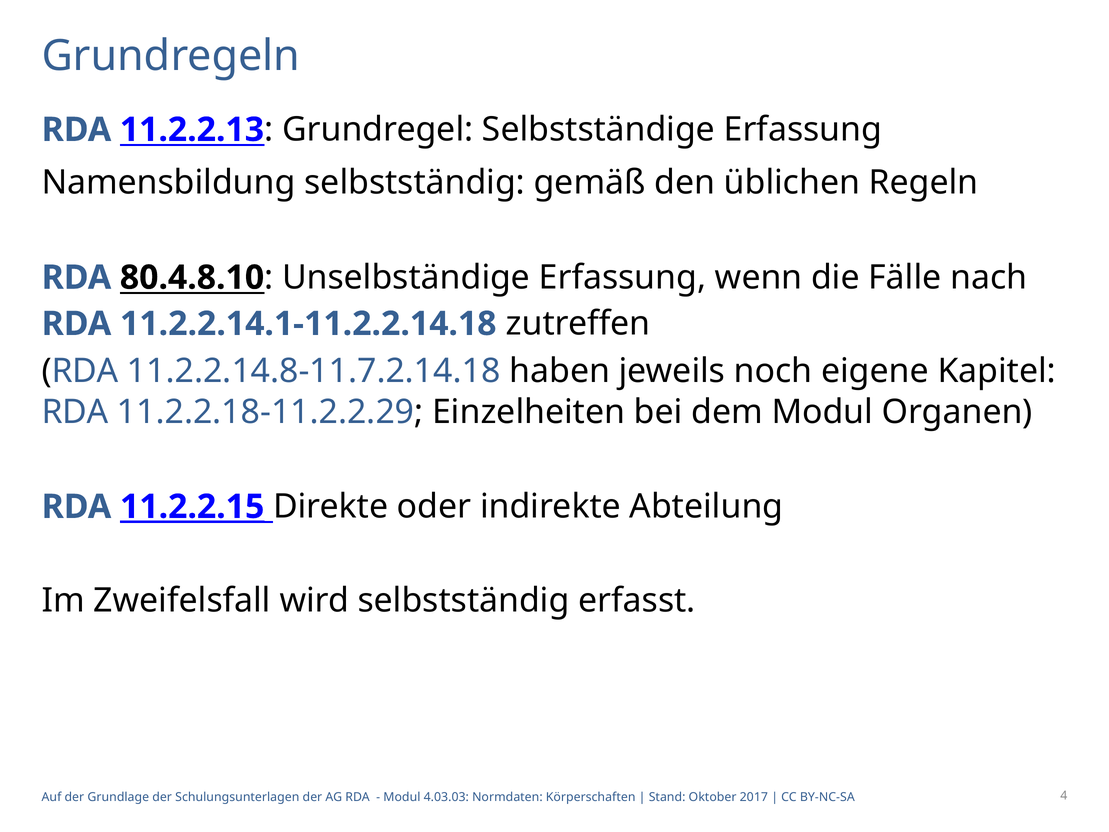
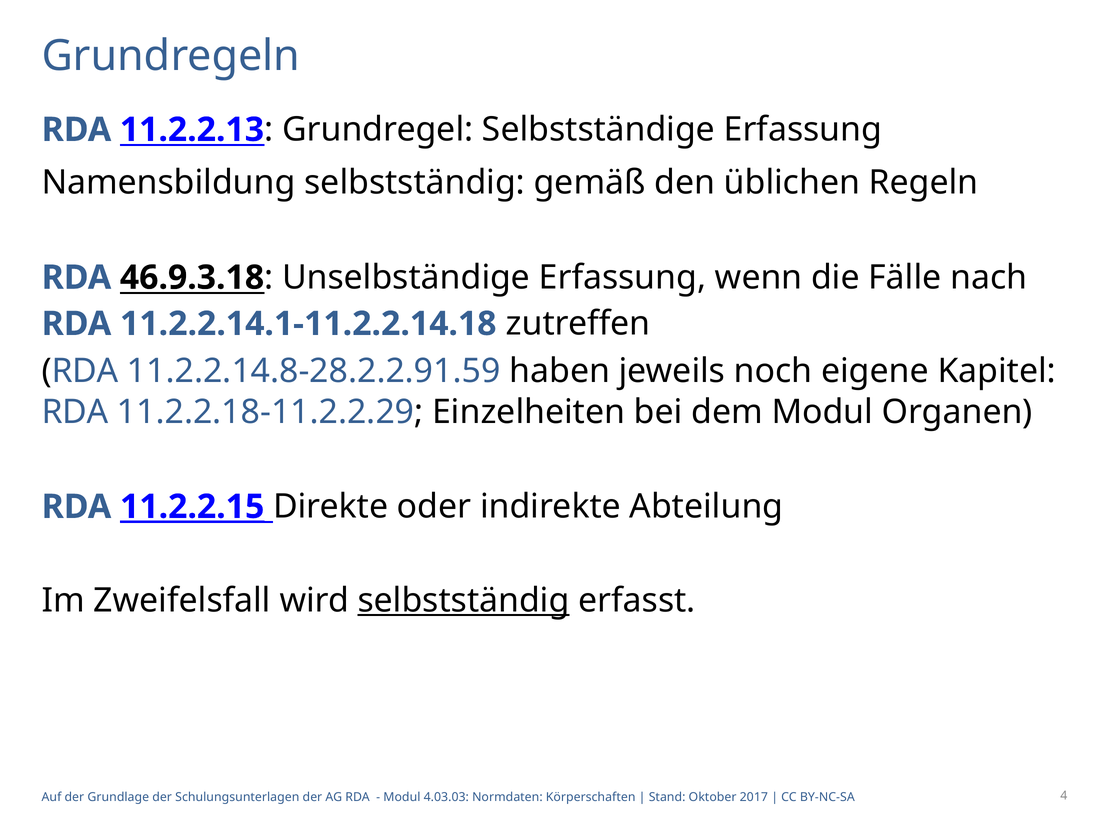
80.4.8.10: 80.4.8.10 -> 46.9.3.18 (192, 278)
11.2.2.14.8-11.7.2.14.18: 11.2.2.14.8-11.7.2.14.18 -> 11.2.2.14.8-28.2.2.91.59 (314, 371)
selbstständig underline: none -> present (464, 600)
